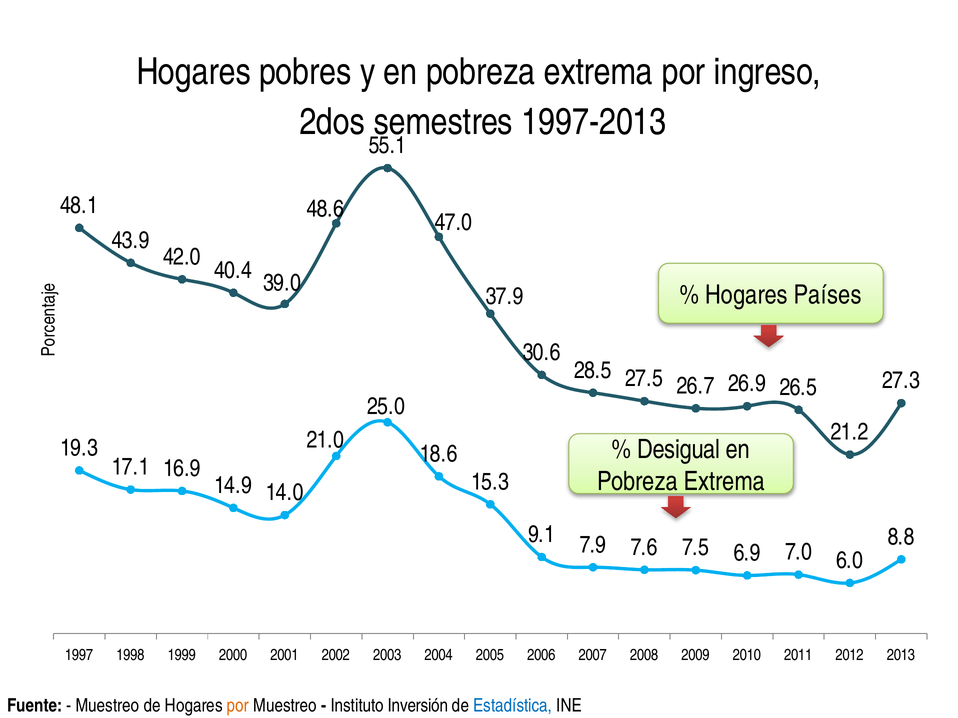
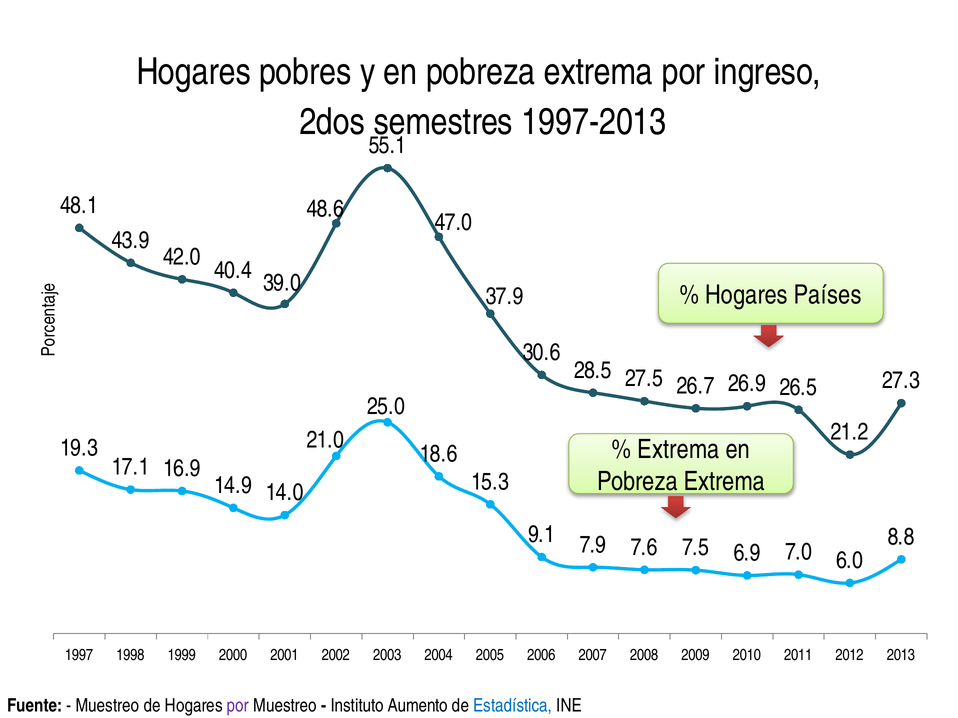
Desigual: Desigual -> Extrema (678, 450)
por colour: orange -> purple (238, 706)
Inversión: Inversión -> Aumento (418, 706)
